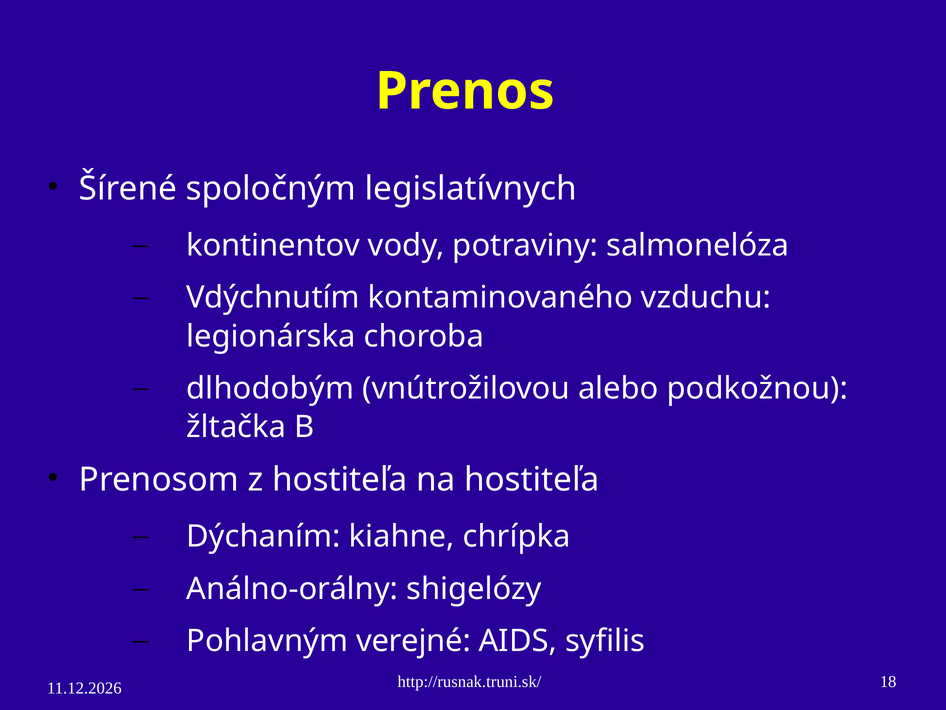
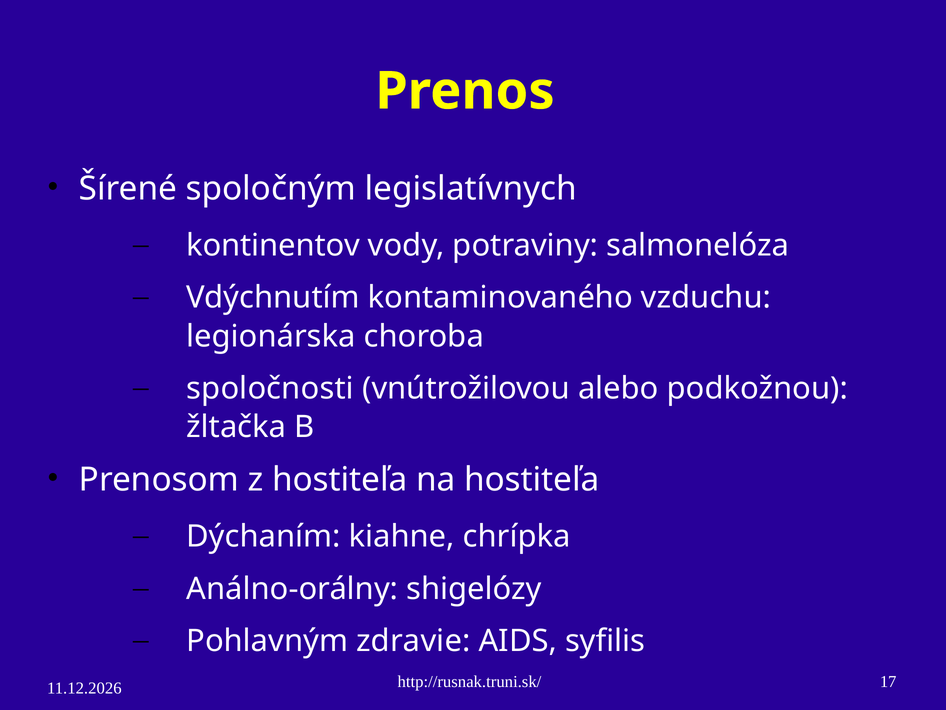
dlhodobým: dlhodobým -> spoločnosti (270, 389)
verejné: verejné -> zdravie (413, 641)
18: 18 -> 17 (888, 682)
